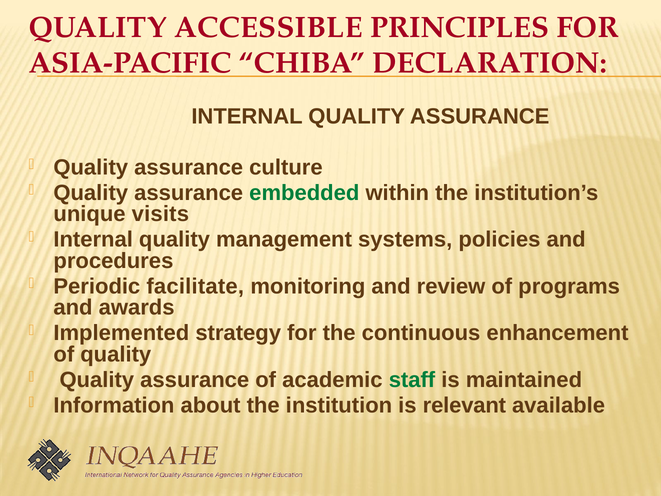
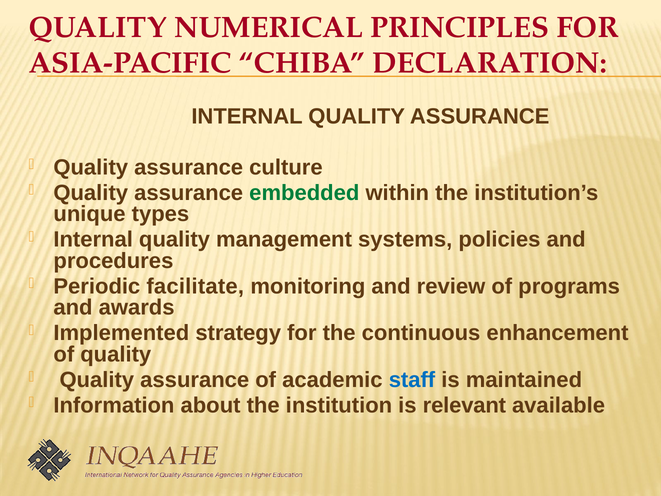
ACCESSIBLE: ACCESSIBLE -> NUMERICAL (269, 28)
visits: visits -> types (160, 214)
staff colour: green -> blue (412, 380)
